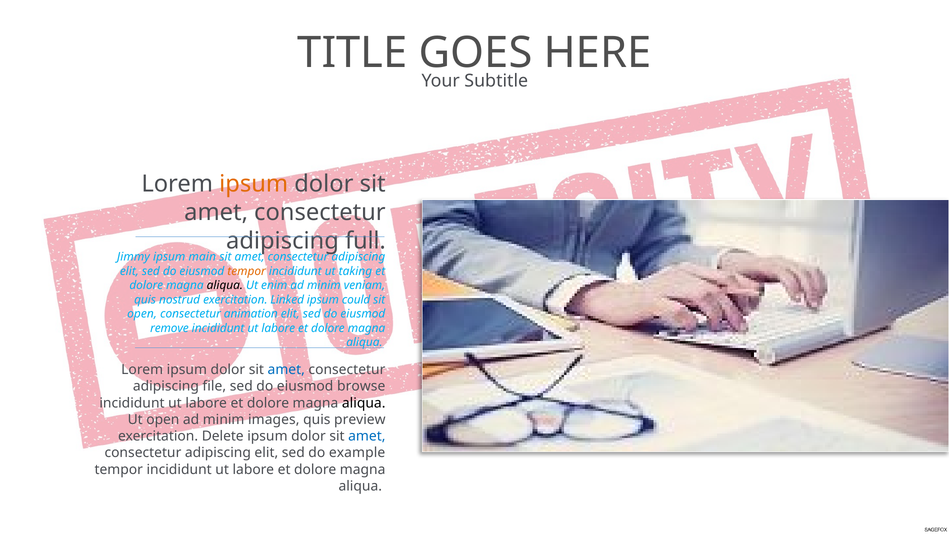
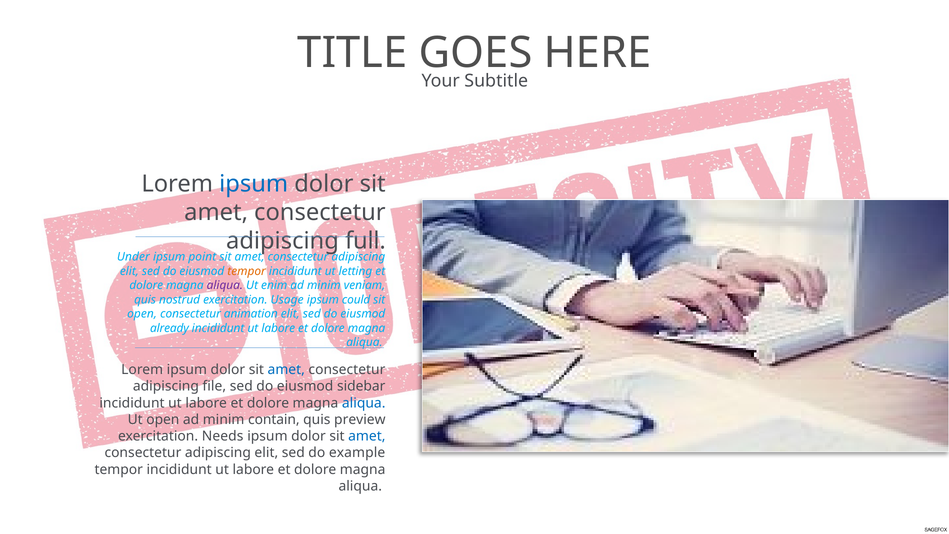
ipsum colour: orange -> blue (254, 184)
Jimmy: Jimmy -> Under (133, 257)
main: main -> point (202, 257)
taking: taking -> letting (355, 271)
aliqua colour: black -> purple (225, 285)
Linked: Linked -> Usage (287, 300)
remove: remove -> already (169, 328)
browse: browse -> sidebar (361, 386)
aliqua colour: black -> blue (364, 403)
images: images -> contain (274, 420)
Delete: Delete -> Needs (223, 436)
